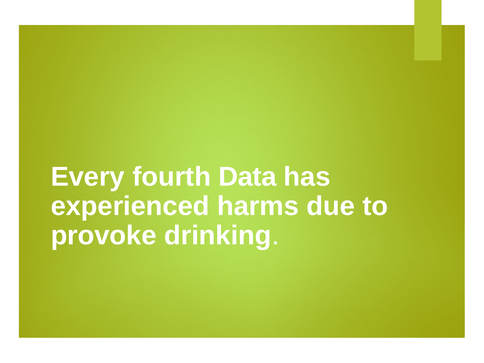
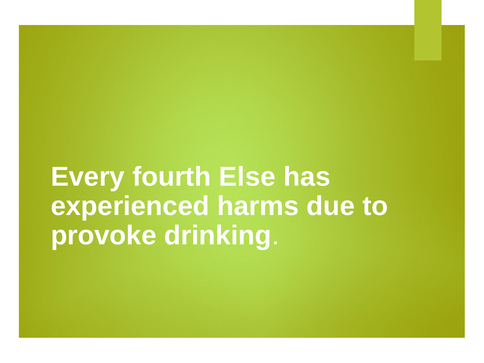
Data: Data -> Else (247, 177)
